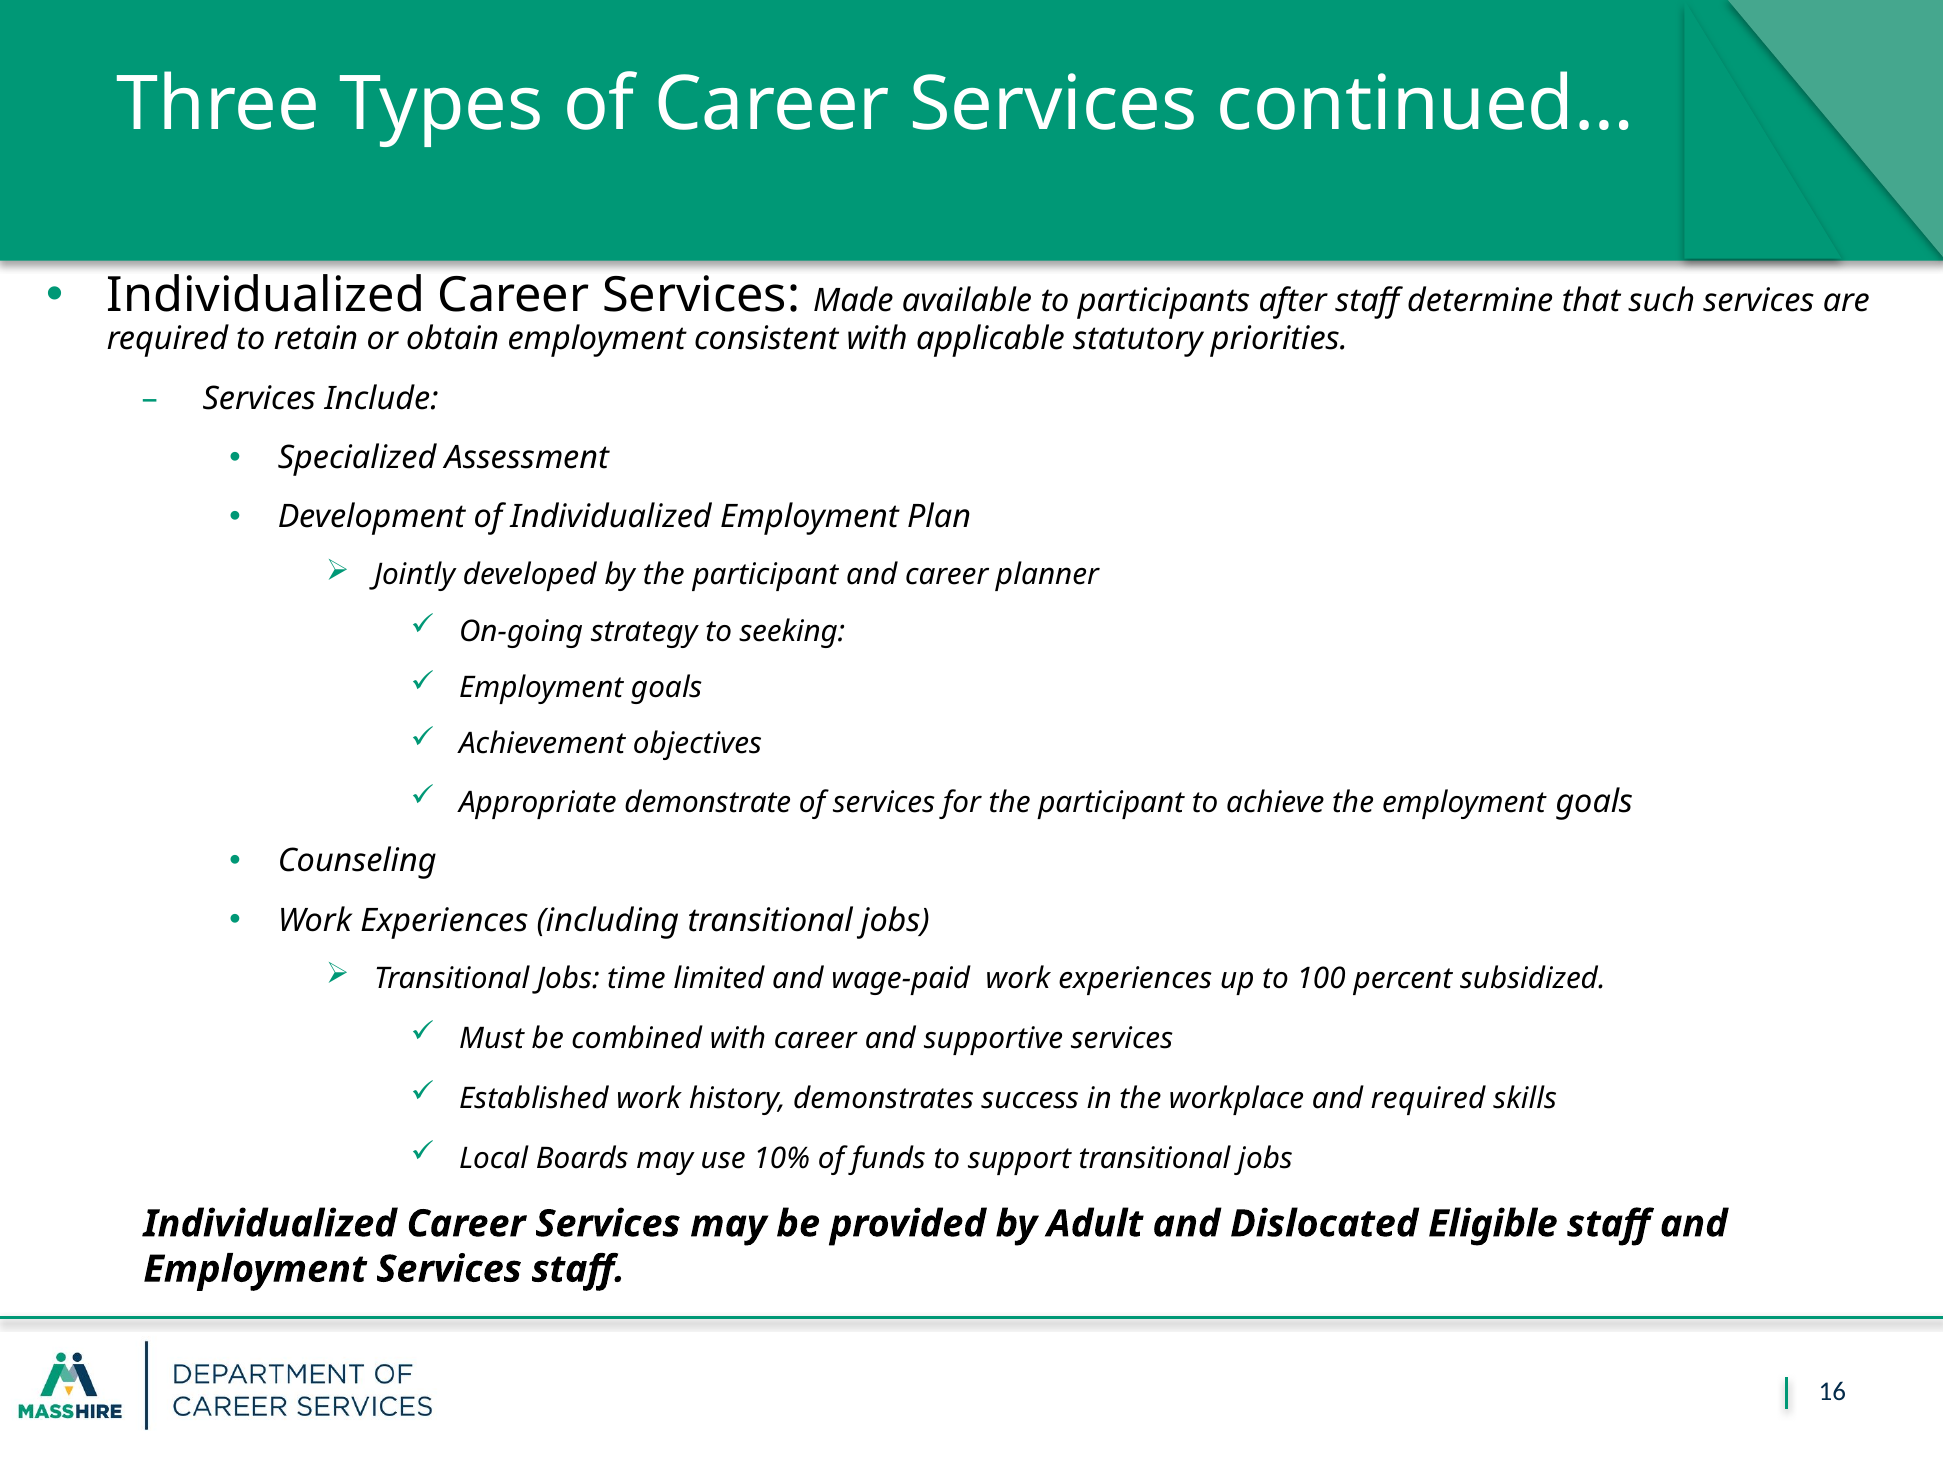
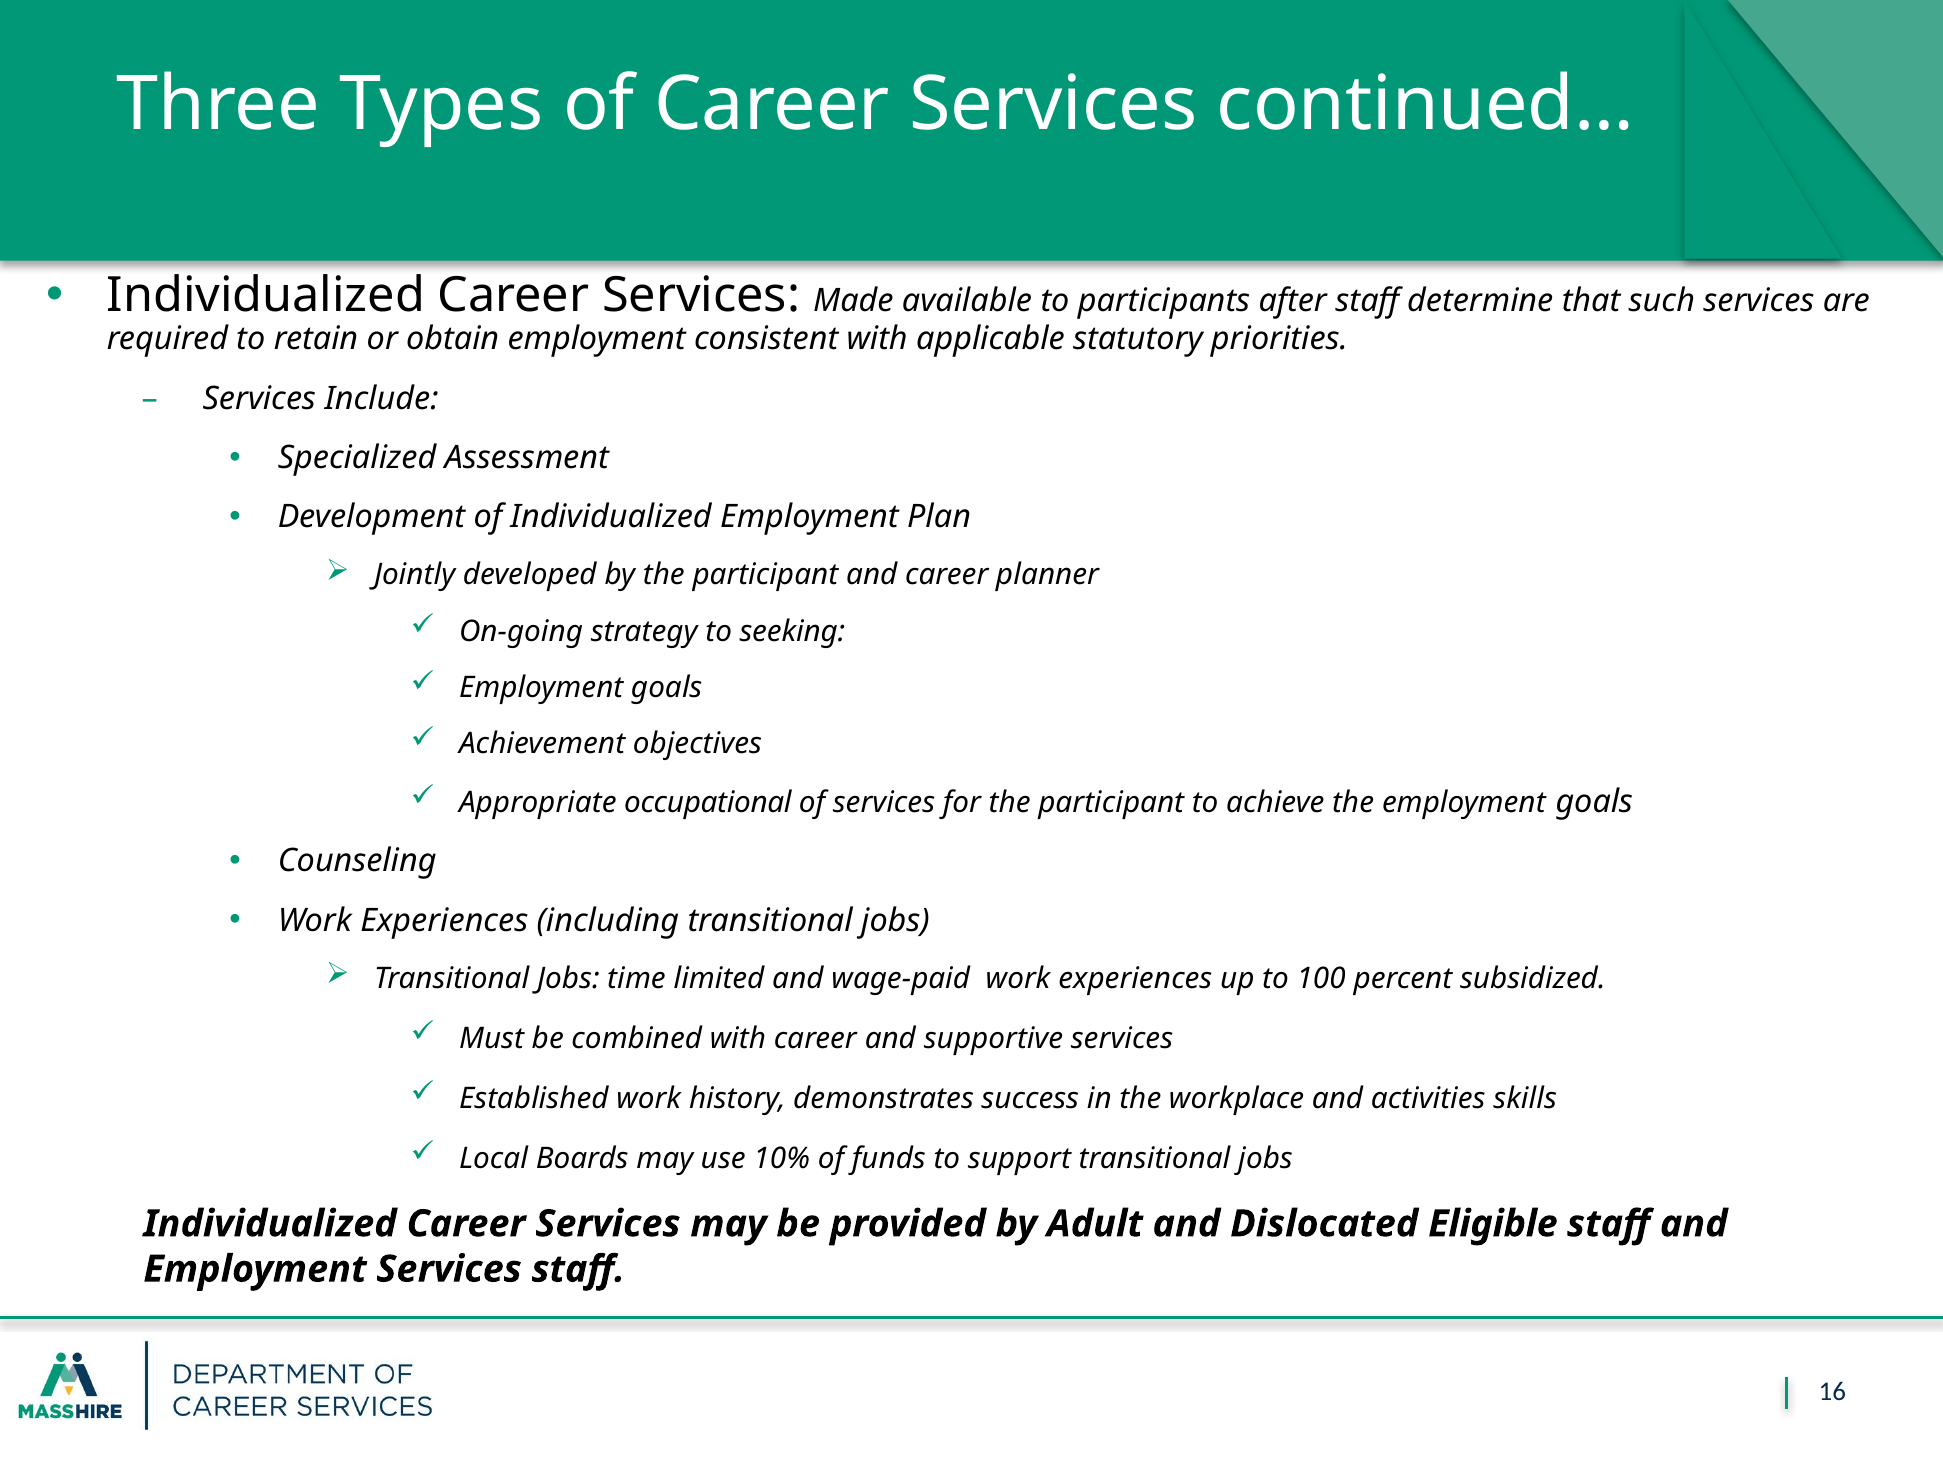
demonstrate: demonstrate -> occupational (708, 803)
and required: required -> activities (1428, 1099)
